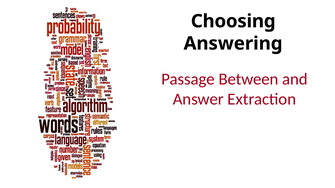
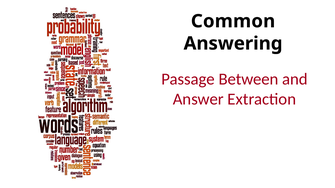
Choosing: Choosing -> Common (233, 21)
